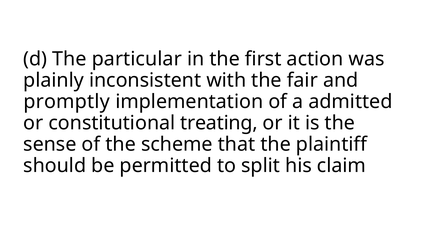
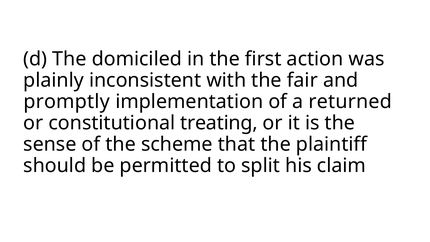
particular: particular -> domiciled (137, 59)
admitted: admitted -> returned (350, 101)
